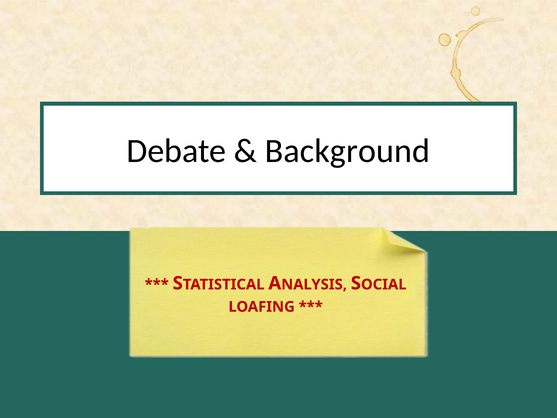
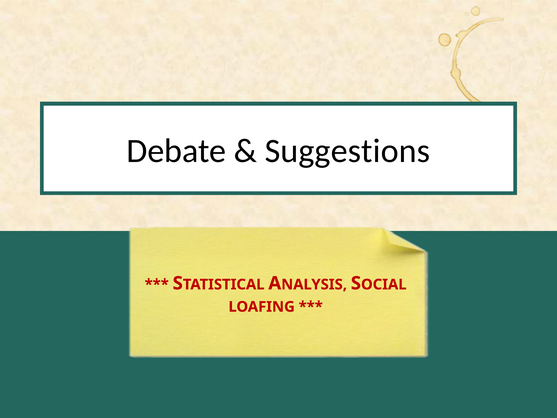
Background: Background -> Suggestions (347, 151)
